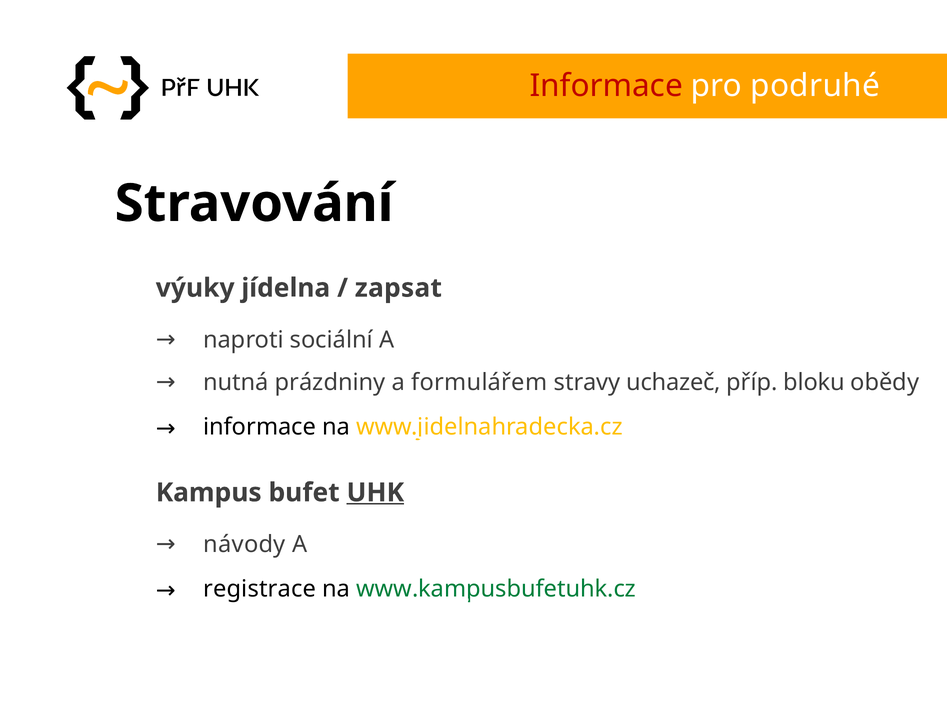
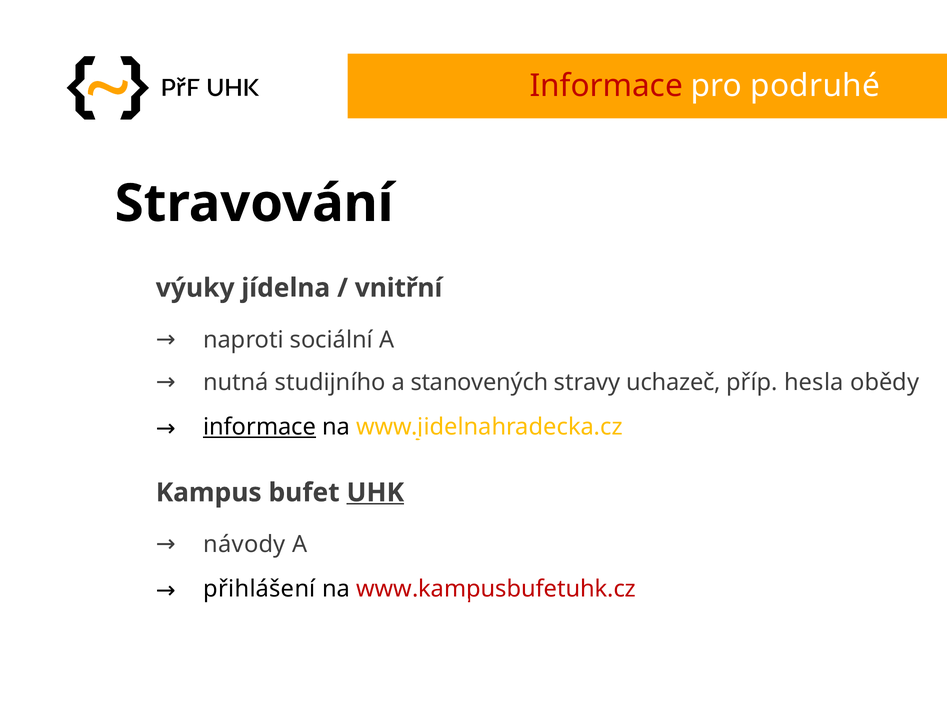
zapsat: zapsat -> vnitřní (399, 288)
prázdniny: prázdniny -> studijního (330, 383)
formulářem: formulářem -> stanovených (479, 383)
bloku: bloku -> hesla (814, 383)
informace underline: none -> present (260, 427)
registrace: registrace -> přihlášení (260, 589)
www.kampusbufetuhk.cz colour: green -> red (496, 589)
